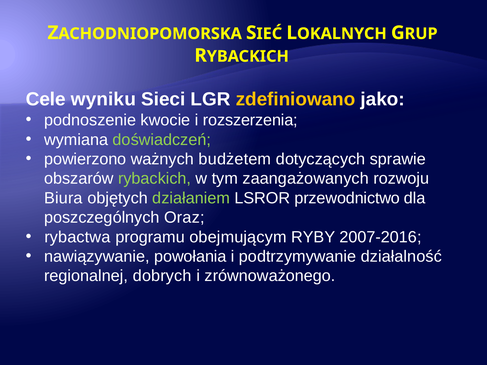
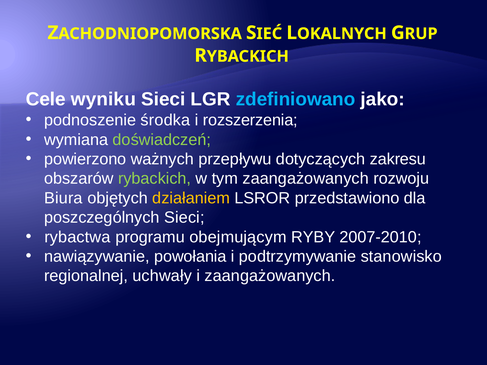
zdefiniowano colour: yellow -> light blue (296, 99)
kwocie: kwocie -> środka (165, 120)
budżetem: budżetem -> przepływu (235, 159)
sprawie: sprawie -> zakresu (398, 159)
działaniem colour: light green -> yellow (191, 198)
przewodnictwo: przewodnictwo -> przedstawiono (347, 198)
poszczególnych Oraz: Oraz -> Sieci (184, 218)
2007-2016: 2007-2016 -> 2007-2010 (380, 237)
działalność: działalność -> stanowisko (401, 257)
dobrych: dobrych -> uchwały (162, 276)
i zrównoważonego: zrównoważonego -> zaangażowanych (270, 276)
